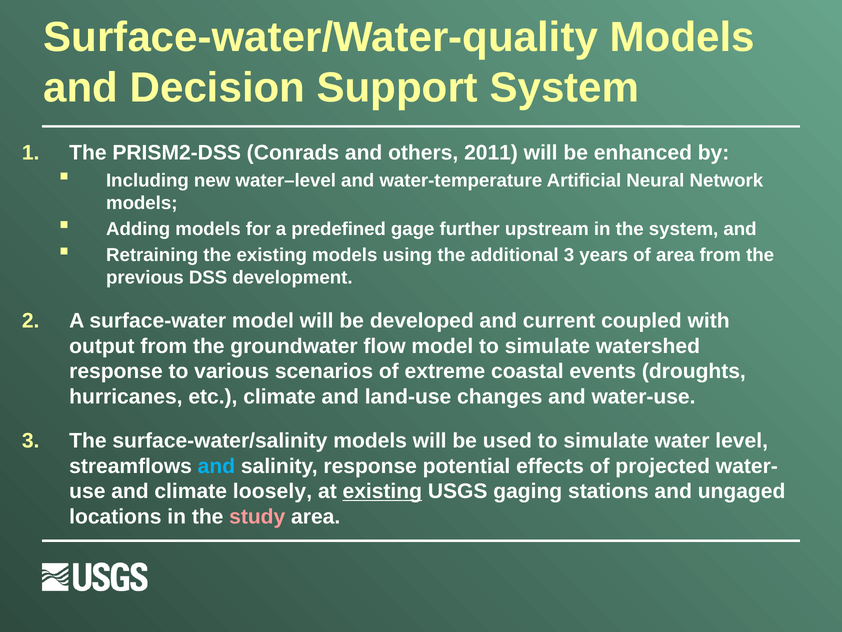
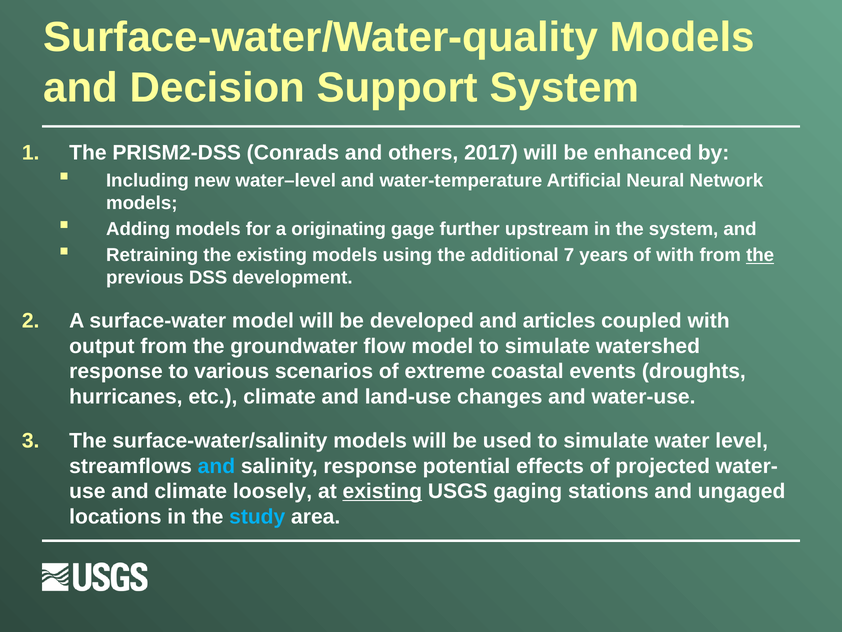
2011: 2011 -> 2017 (491, 153)
predefined: predefined -> originating (339, 229)
additional 3: 3 -> 7 (569, 255)
of area: area -> with (675, 255)
the underline: none -> present (760, 255)
current: current -> articles (559, 321)
study colour: pink -> light blue (257, 516)
